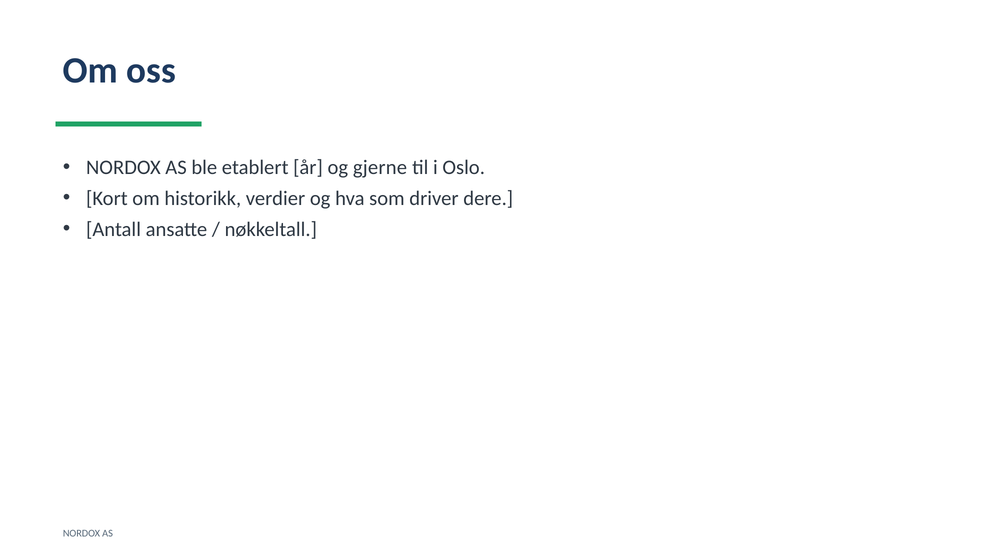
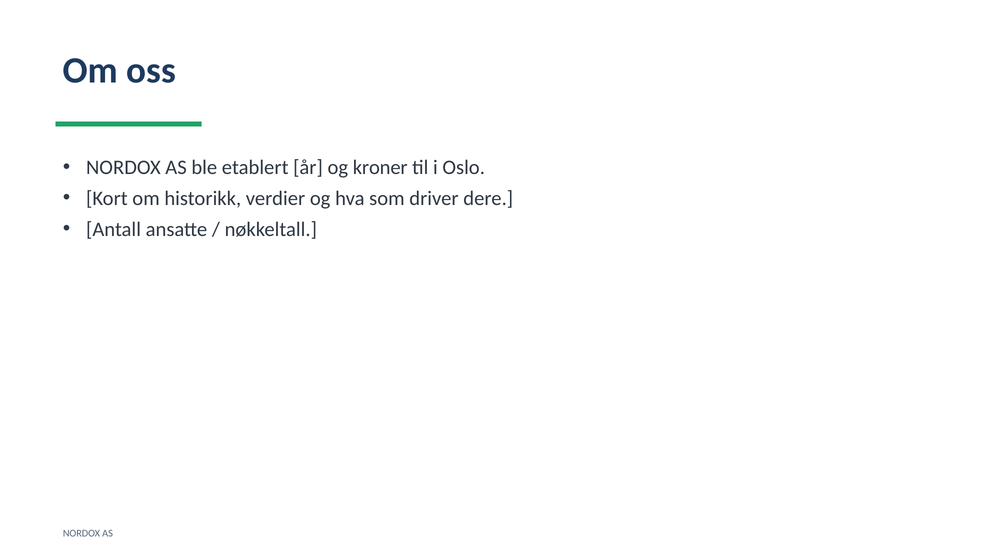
gjerne: gjerne -> kroner (380, 168)
